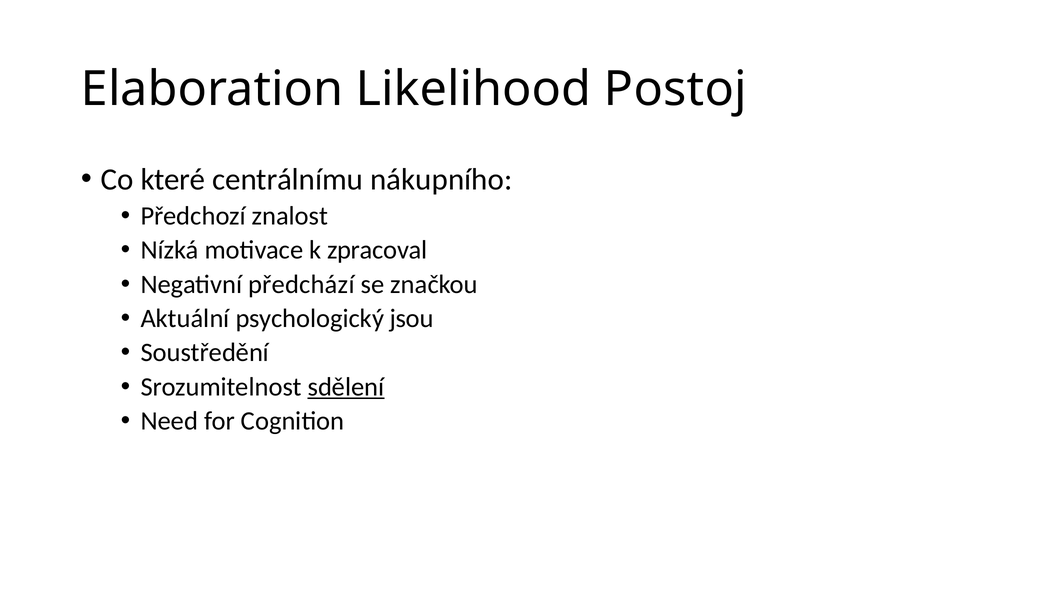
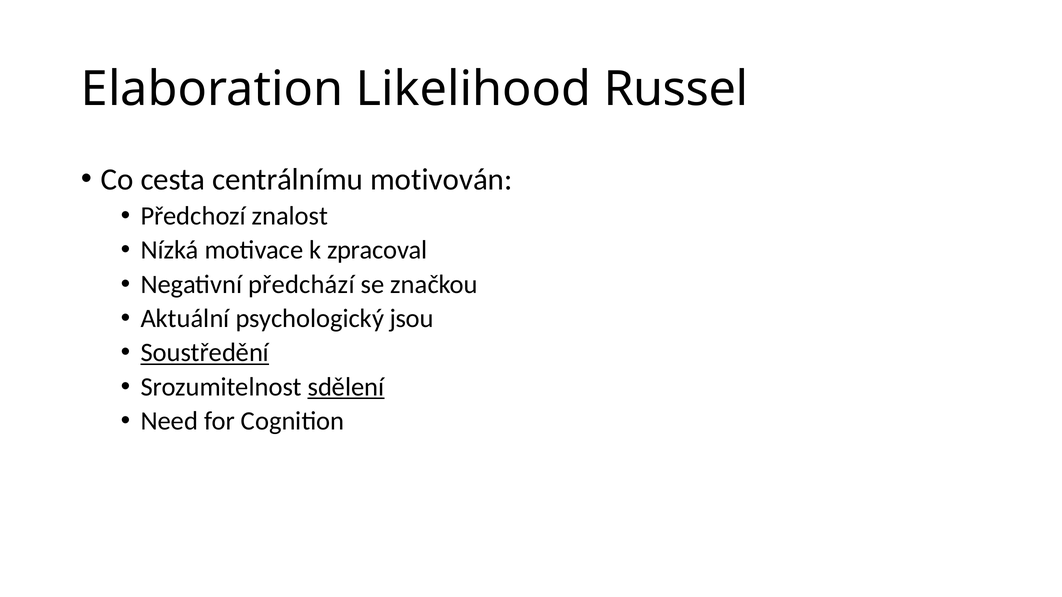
Postoj: Postoj -> Russel (676, 89)
které: které -> cesta (173, 180)
nákupního: nákupního -> motivován (441, 180)
Soustředění underline: none -> present (205, 353)
